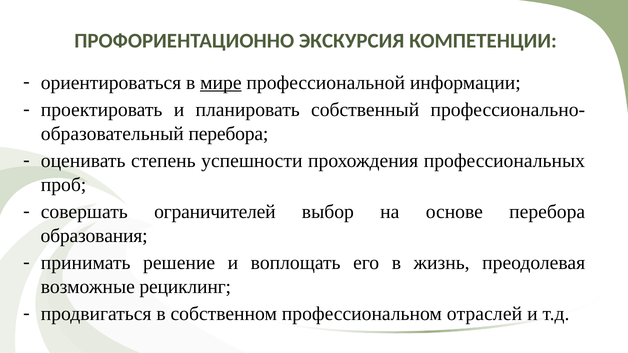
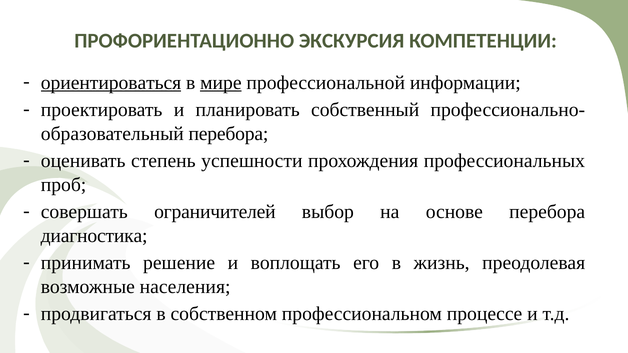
ориентироваться underline: none -> present (111, 83)
образования: образования -> диагностика (94, 236)
рециклинг: рециклинг -> населения (185, 287)
отраслей: отраслей -> процессе (485, 314)
